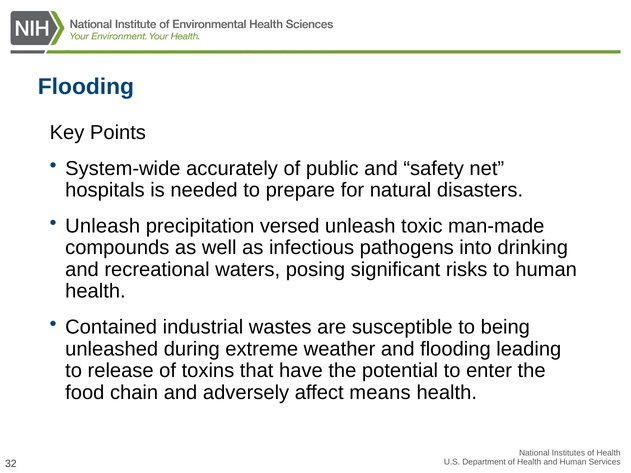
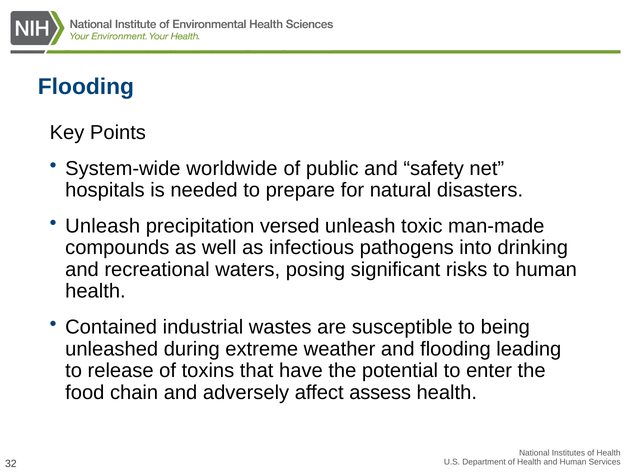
accurately: accurately -> worldwide (232, 169)
means: means -> assess (380, 393)
